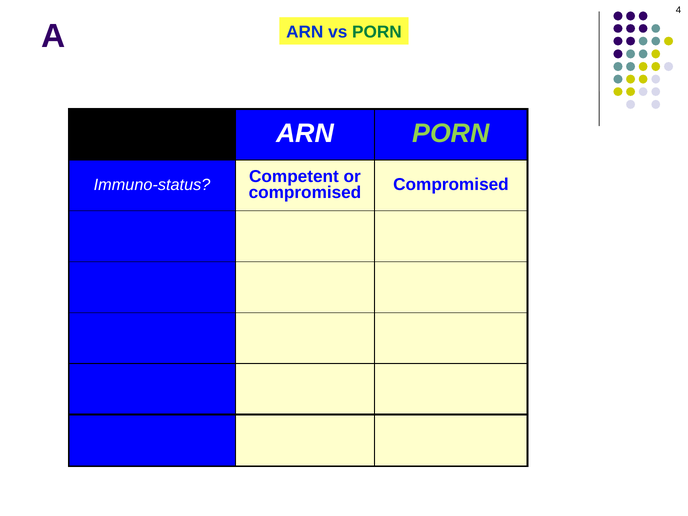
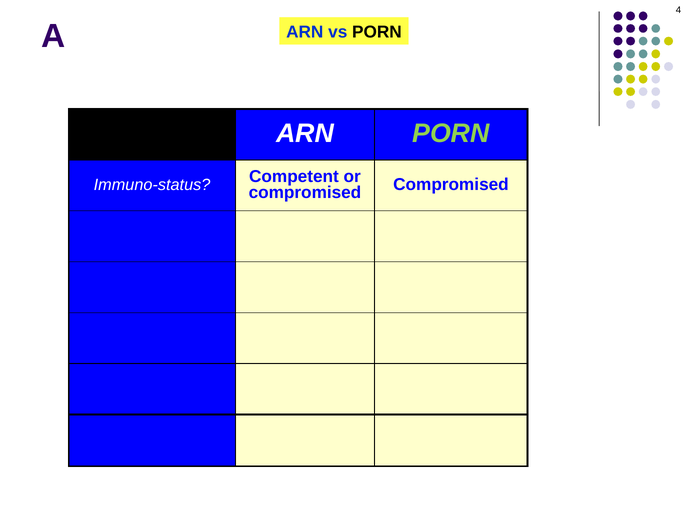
PORN colour: green -> black (377, 32)
